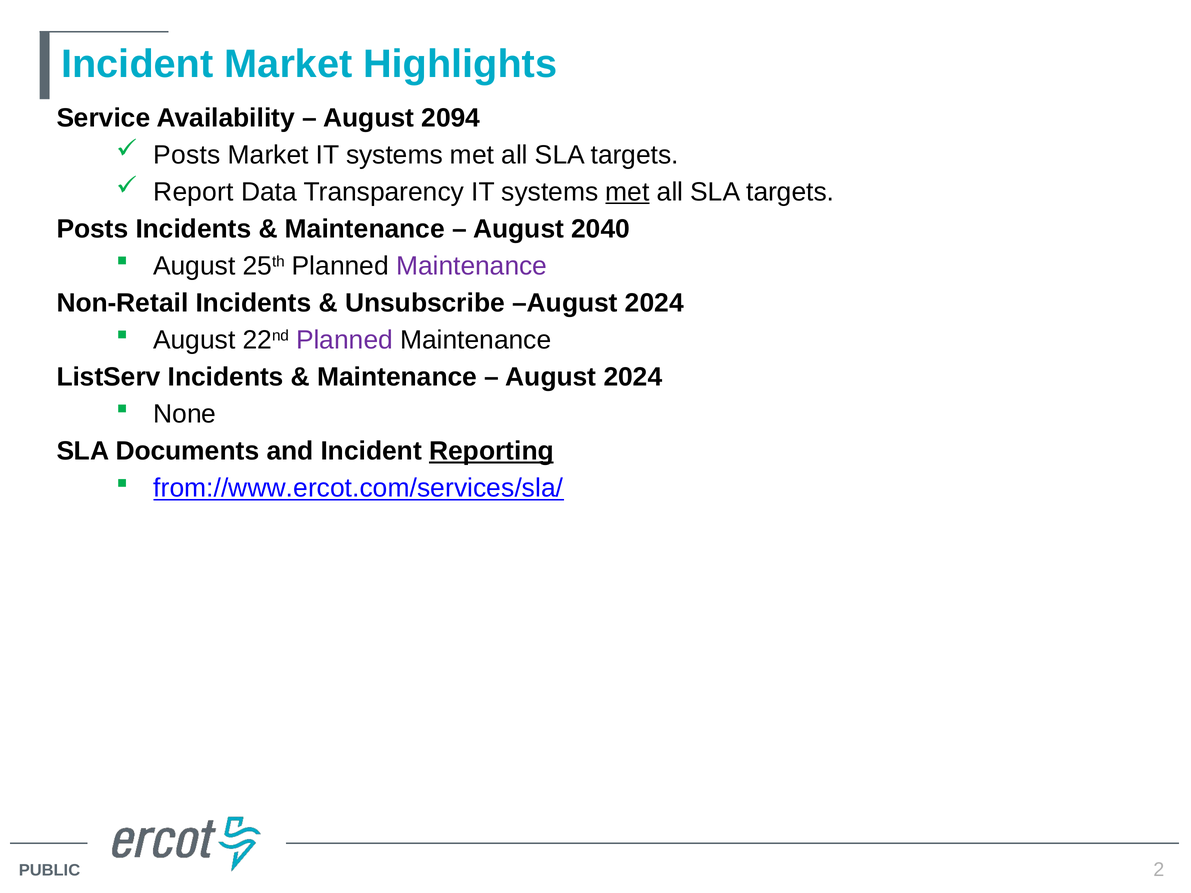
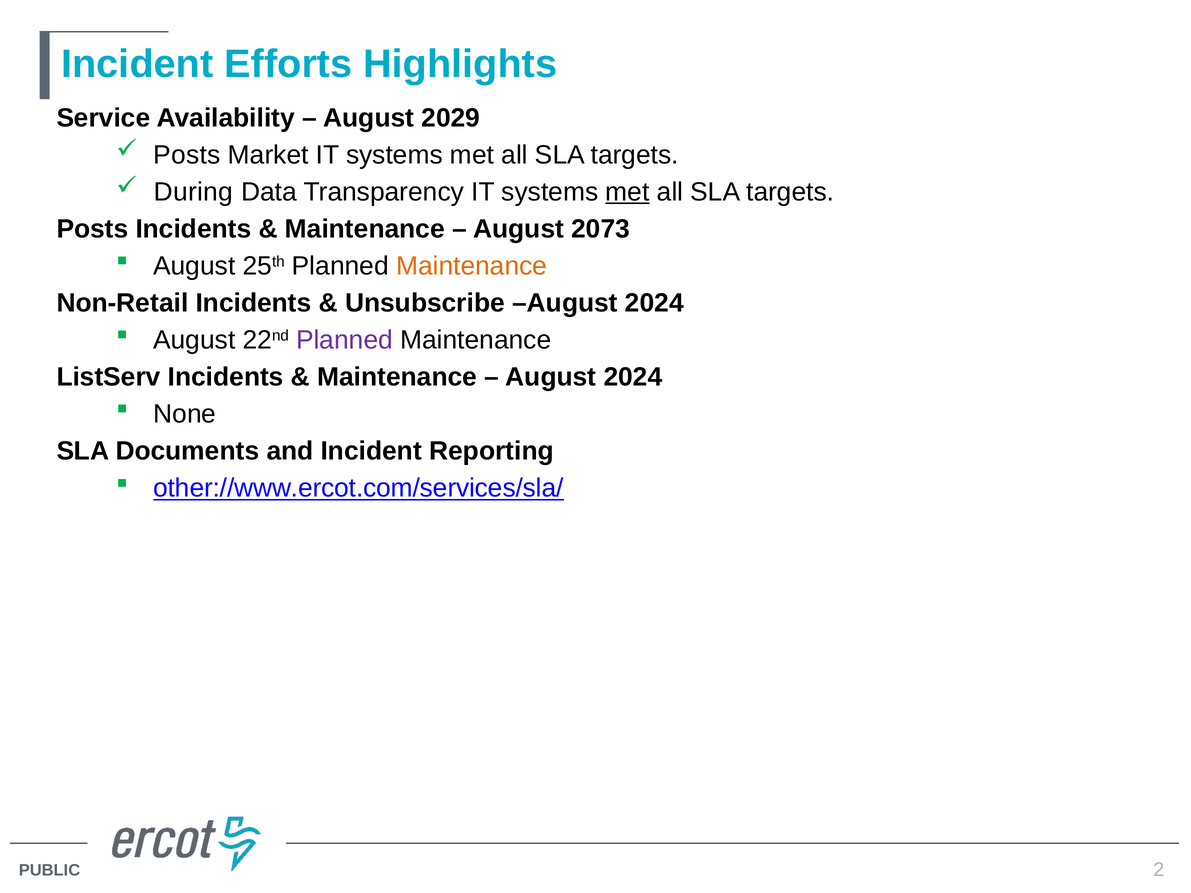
Incident Market: Market -> Efforts (288, 64)
2094: 2094 -> 2029 (451, 118)
Report: Report -> During (193, 192)
2040: 2040 -> 2073 (601, 229)
Maintenance colour: purple -> orange (472, 266)
Reporting underline: present -> none (491, 451)
from://www.ercot.com/services/sla/: from://www.ercot.com/services/sla/ -> other://www.ercot.com/services/sla/ (358, 488)
